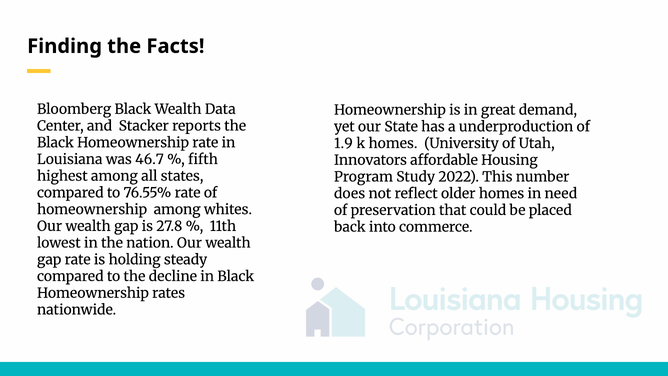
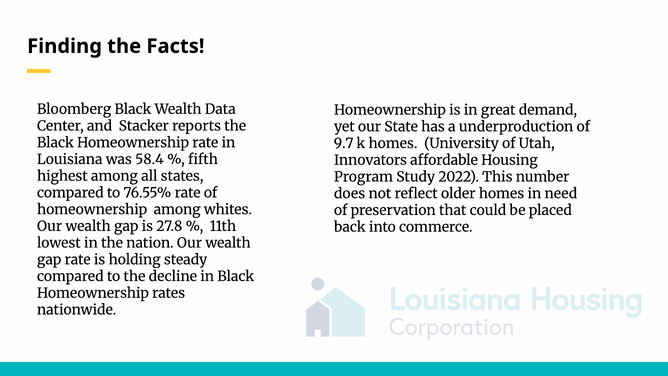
1.9: 1.9 -> 9.7 (344, 143)
46.7: 46.7 -> 58.4 (149, 159)
